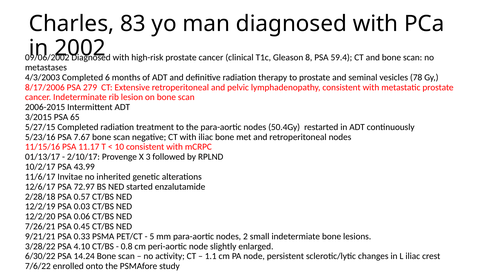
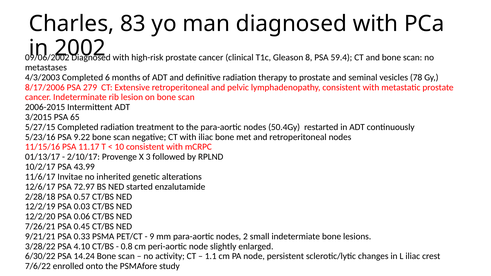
7.67: 7.67 -> 9.22 (82, 137)
5: 5 -> 9 (152, 237)
